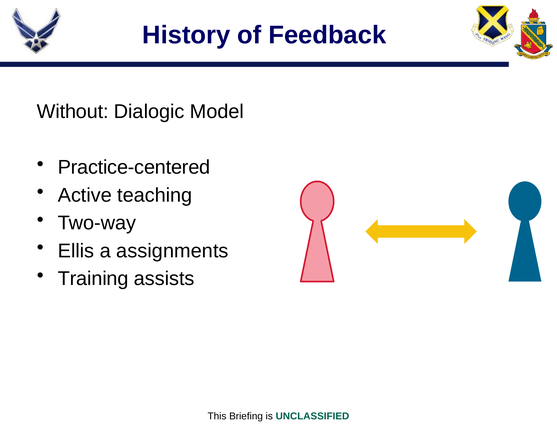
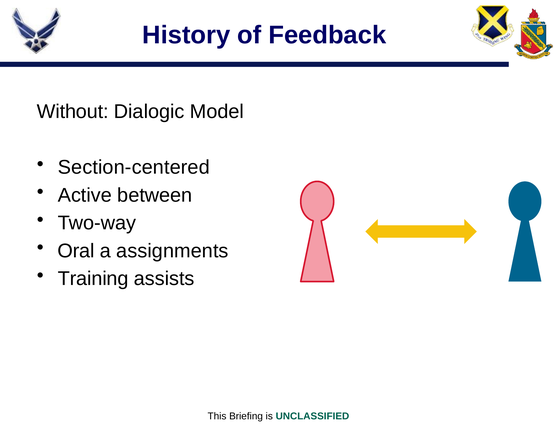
Practice-centered: Practice-centered -> Section-centered (134, 167)
teaching: teaching -> between (155, 195)
Ellis: Ellis -> Oral (76, 251)
